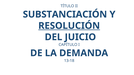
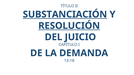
SUBSTANCIACIÓN underline: none -> present (65, 14)
